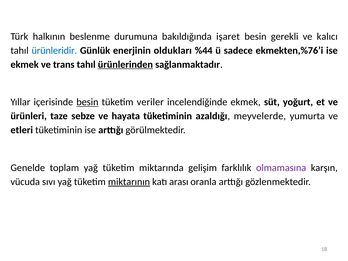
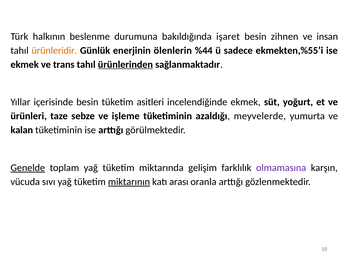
gerekli: gerekli -> zihnen (285, 36)
kalıcı: kalıcı -> insan (327, 36)
ürünleridir colour: blue -> orange (54, 50)
oldukları: oldukları -> ölenlerin (173, 50)
ekmekten,%76’i: ekmekten,%76’i -> ekmekten,%55’i (289, 50)
besin underline: present -> none (87, 102)
veriler: veriler -> asitleri (150, 102)
hayata: hayata -> işleme (126, 116)
etleri: etleri -> kalan (22, 130)
Genelde underline: none -> present (28, 168)
